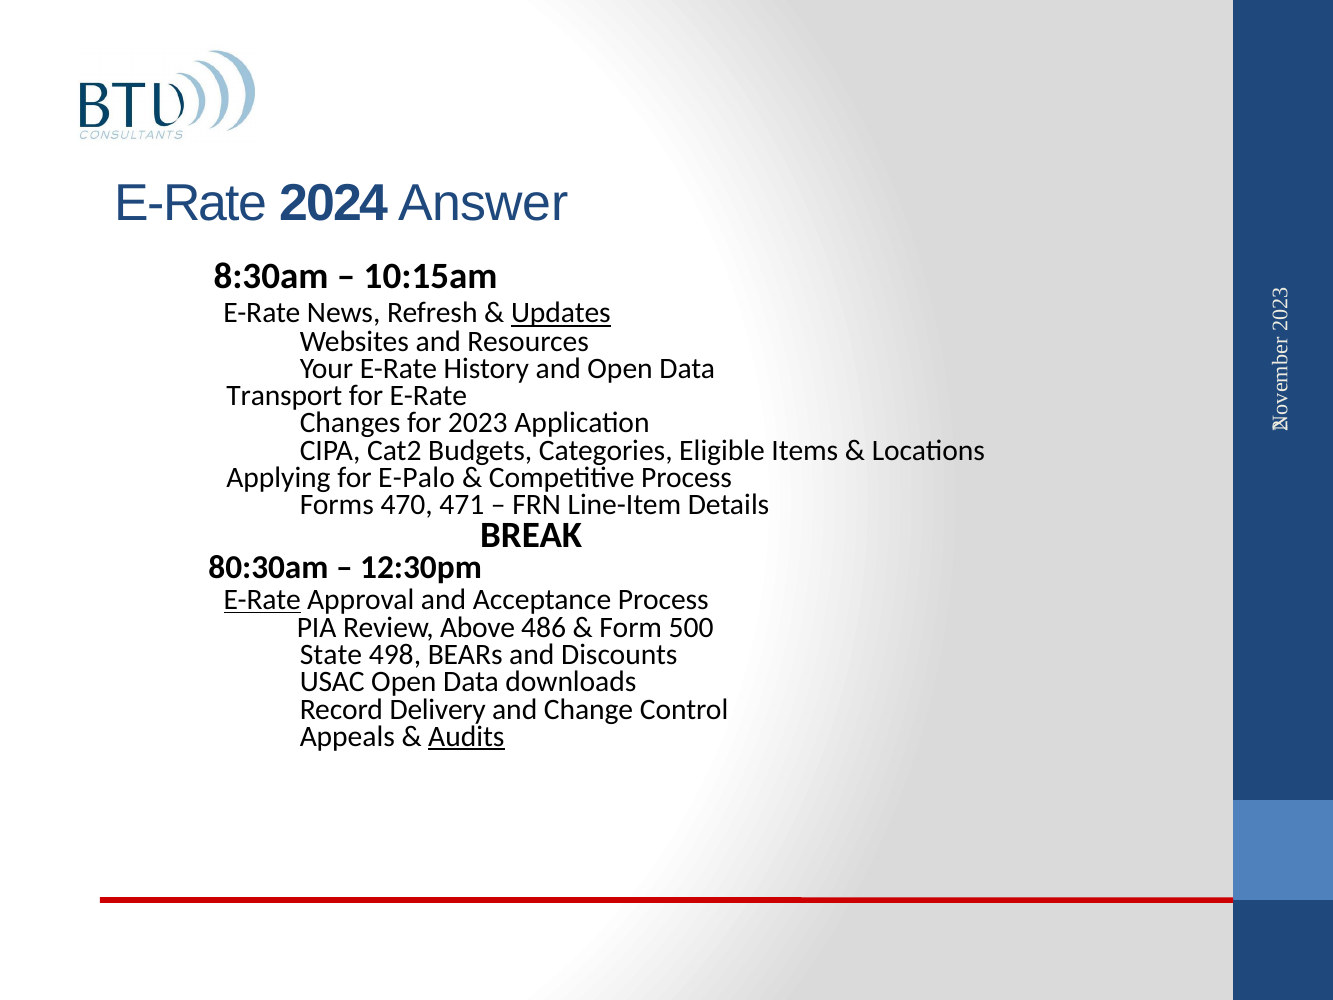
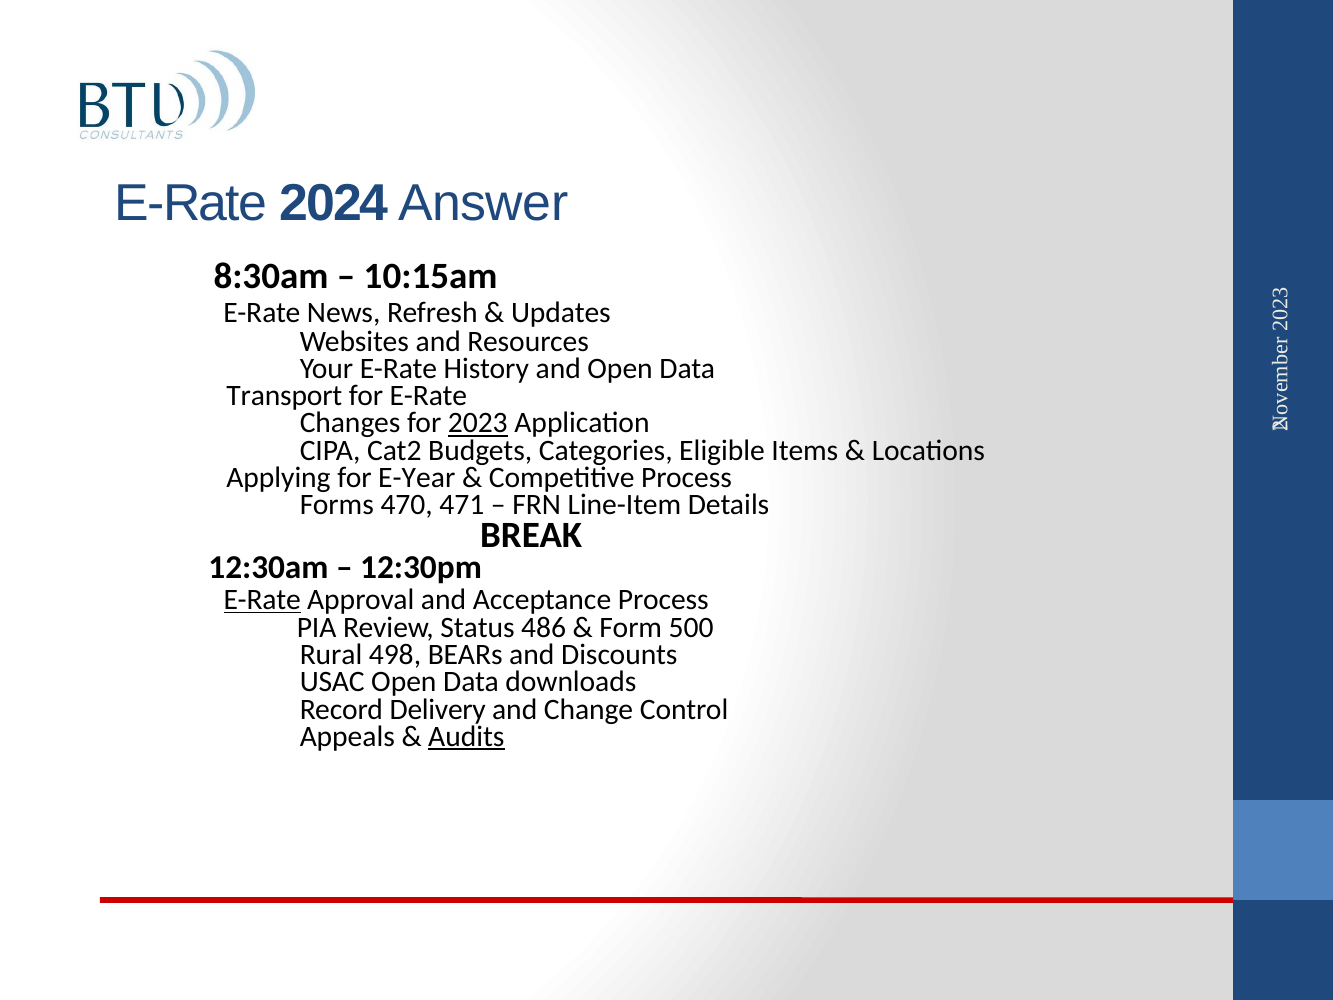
Updates underline: present -> none (561, 313)
2023 underline: none -> present (478, 423)
E-Palo: E-Palo -> E-Year (417, 478)
80:30am: 80:30am -> 12:30am (268, 568)
Above: Above -> Status (477, 627)
State: State -> Rural (331, 655)
